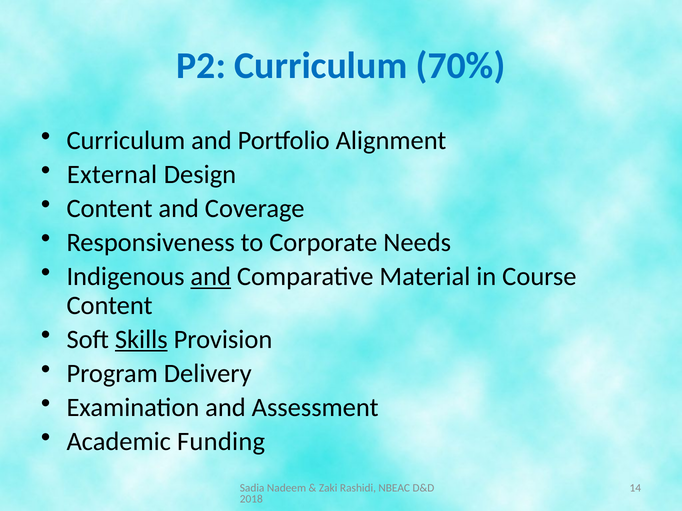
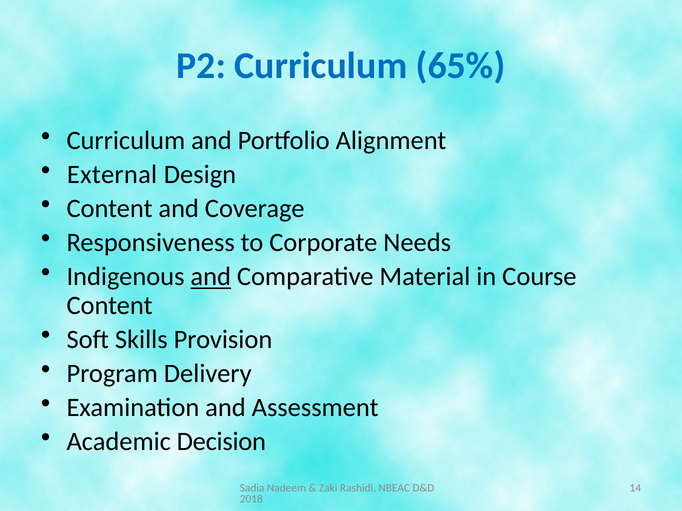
70%: 70% -> 65% (461, 66)
Skills underline: present -> none (141, 340)
Funding: Funding -> Decision (221, 442)
